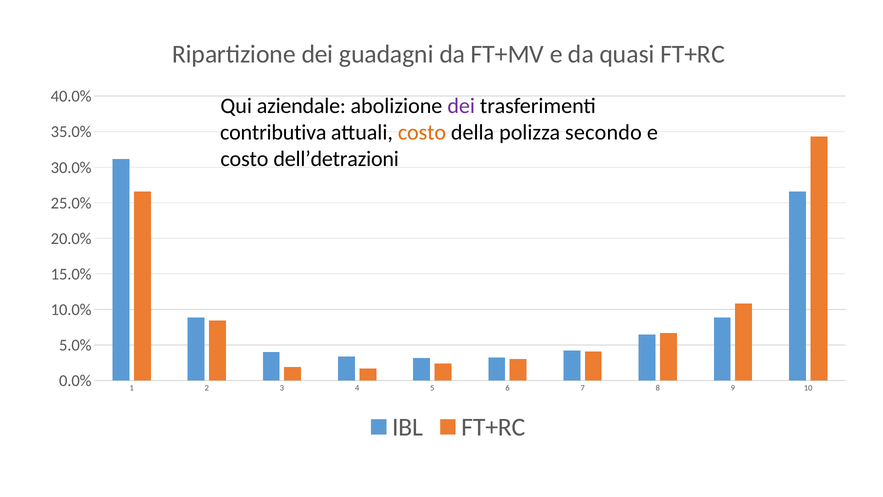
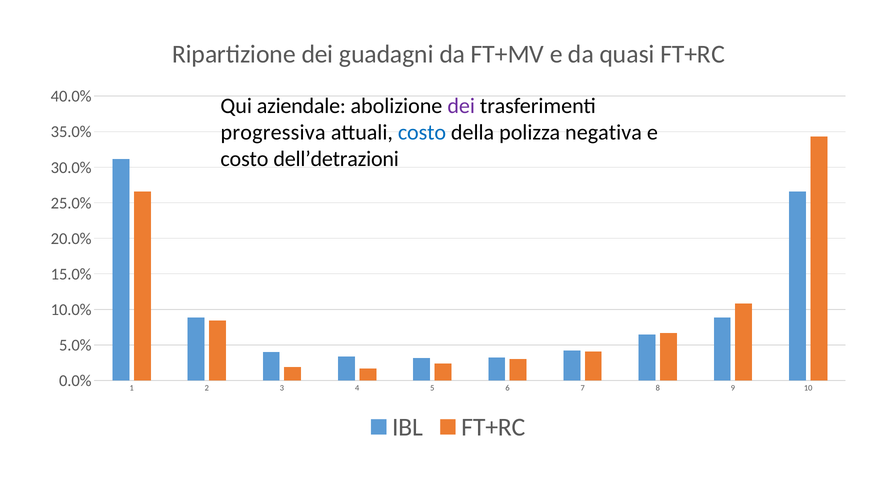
contributiva: contributiva -> progressiva (273, 132)
costo colour: orange -> blue (422, 132)
secondo: secondo -> negativa (604, 132)
